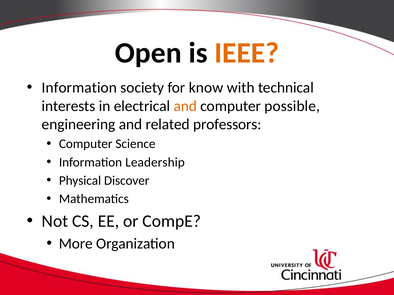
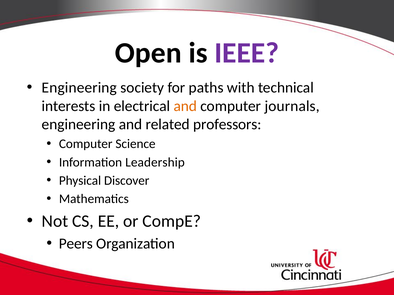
IEEE colour: orange -> purple (247, 53)
Information: Information -> Engineering (79, 88)
know: know -> paths (206, 88)
possible: possible -> journals (292, 106)
More: More -> Peers (76, 244)
